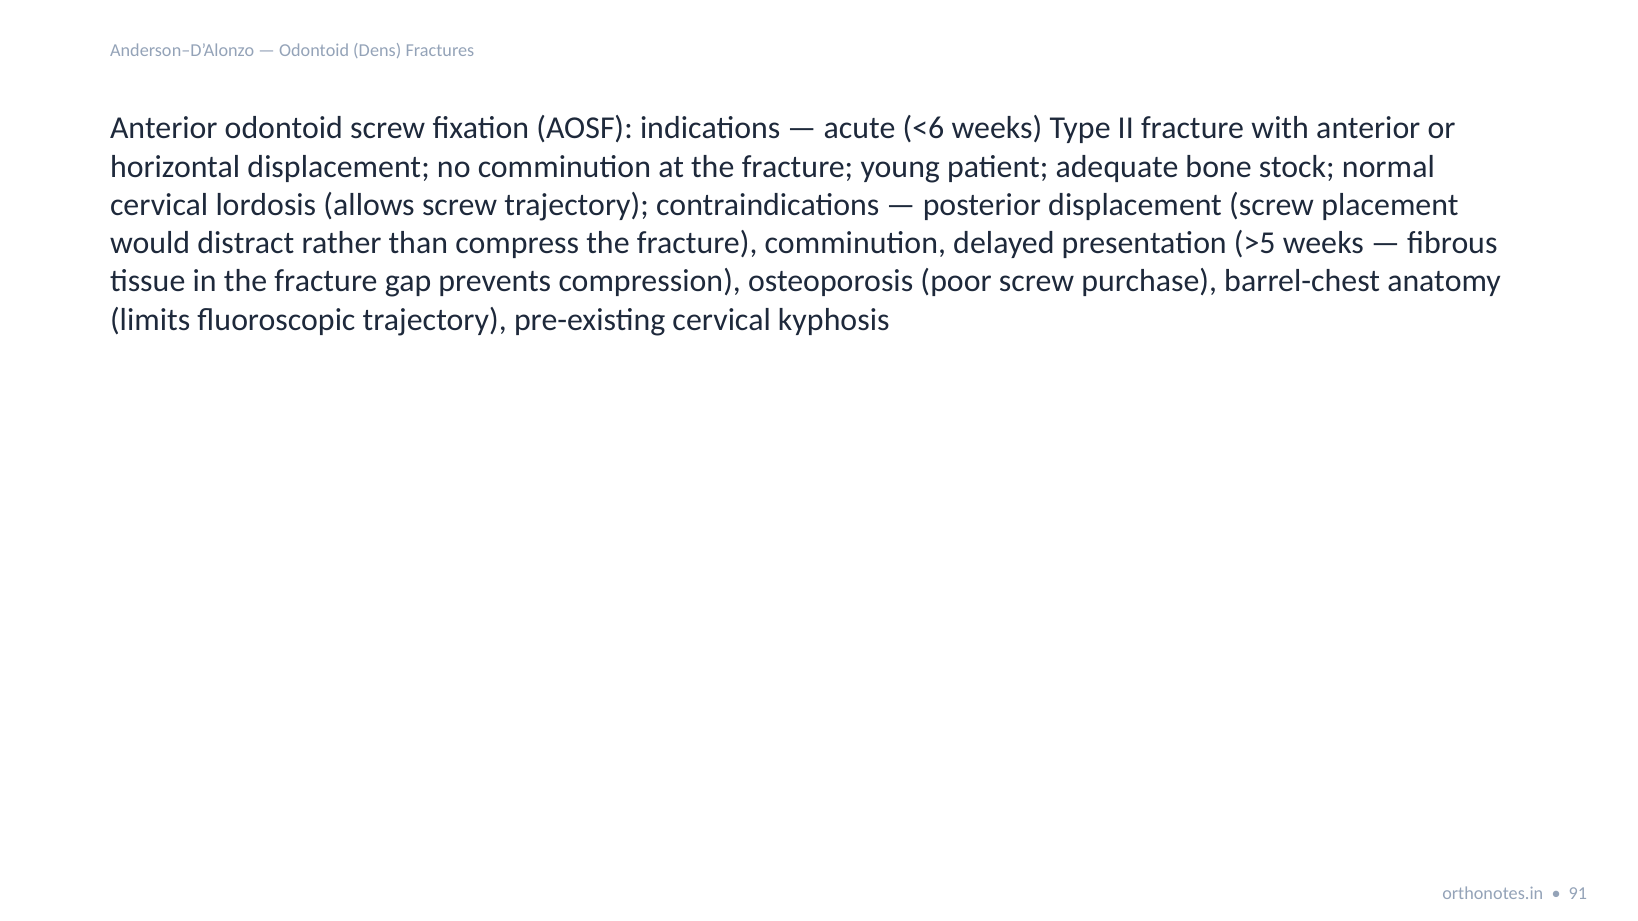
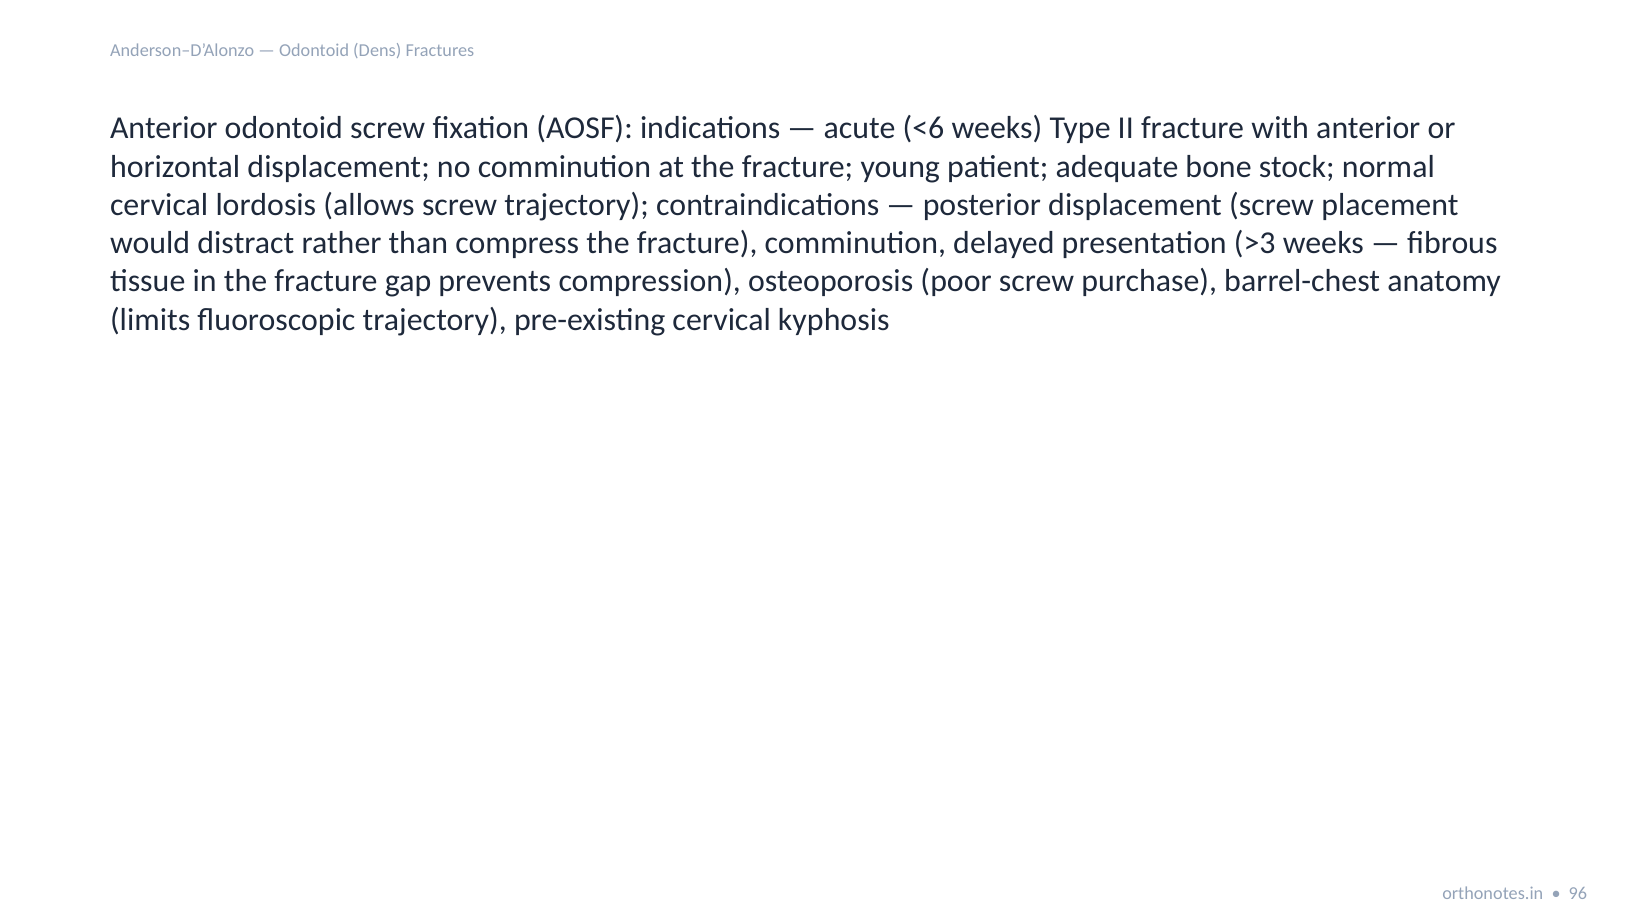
>5: >5 -> >3 (1255, 243)
91: 91 -> 96 (1578, 894)
